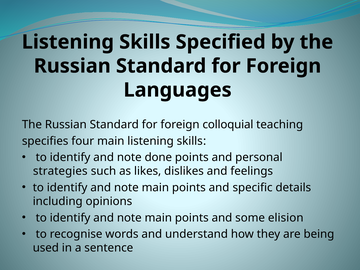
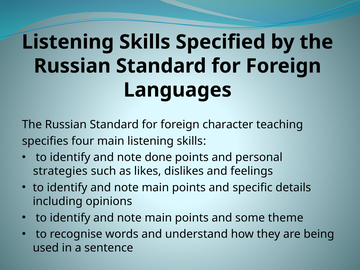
colloquial: colloquial -> character (228, 125)
elision: elision -> theme (286, 218)
